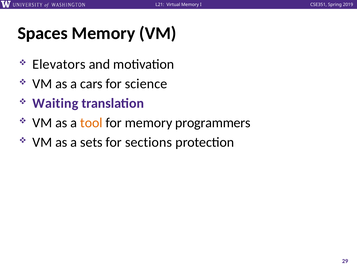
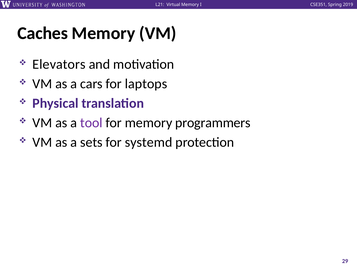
Spaces: Spaces -> Caches (43, 33)
science: science -> laptops (146, 84)
Waiting: Waiting -> Physical (55, 103)
tool colour: orange -> purple (91, 123)
sections: sections -> systemd (149, 142)
